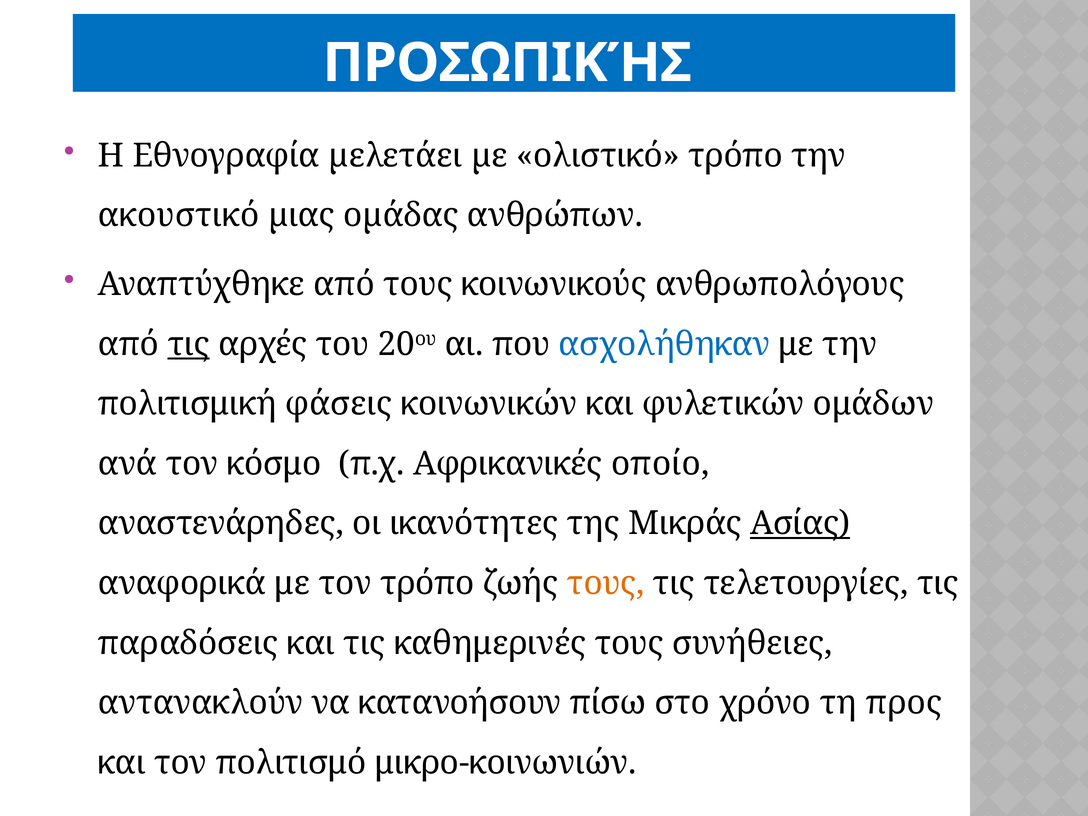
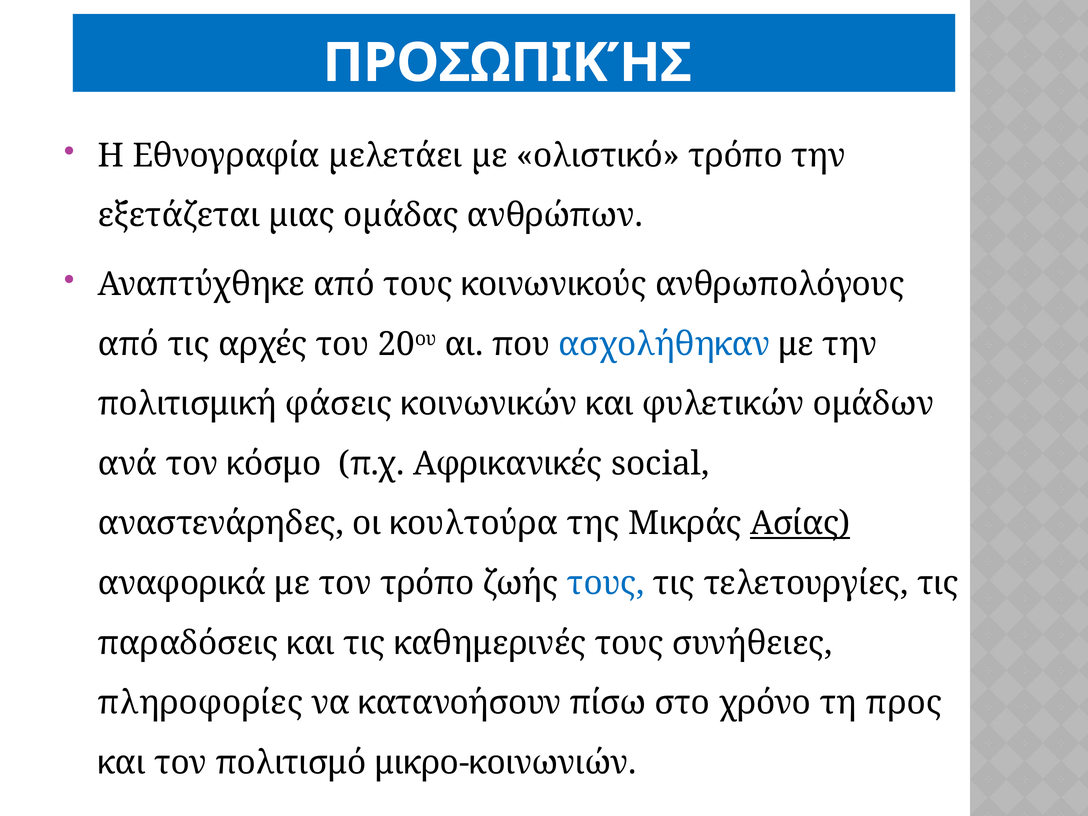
ακουστικό: ακουστικό -> εξετάζεται (179, 215)
τις underline: present -> none (189, 344)
οποίο: οποίο -> social (660, 464)
ικανότητες: ικανότητες -> κουλτούρα (474, 524)
τους colour: orange -> blue (606, 583)
αντανακλούν: αντανακλούν -> πληροφορίες (200, 703)
